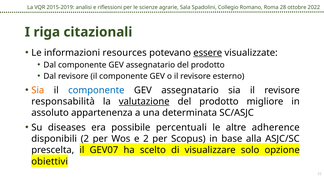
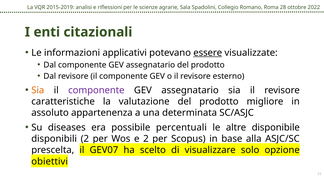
riga: riga -> enti (47, 32)
resources: resources -> applicativi (125, 53)
componente colour: blue -> purple (96, 90)
responsabilità: responsabilità -> caratteristiche (63, 102)
valutazione underline: present -> none (144, 102)
adherence: adherence -> disponibile (276, 128)
